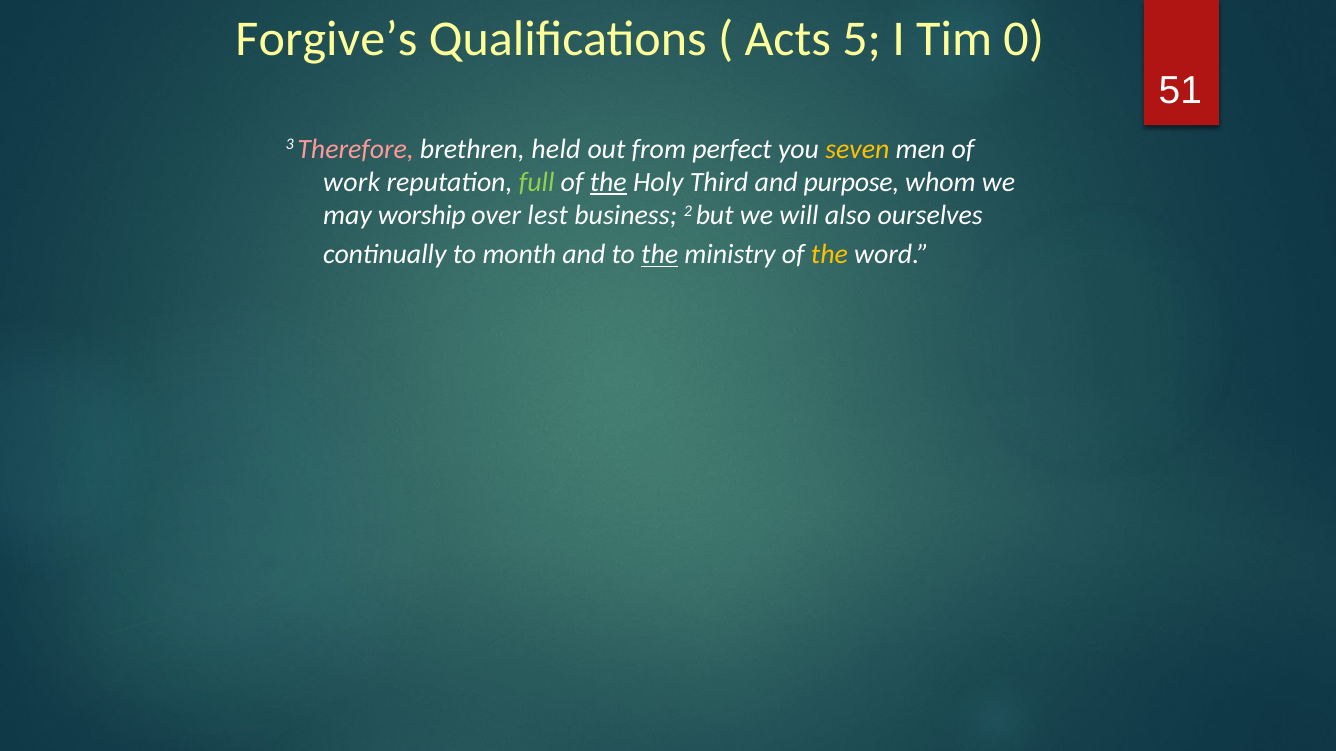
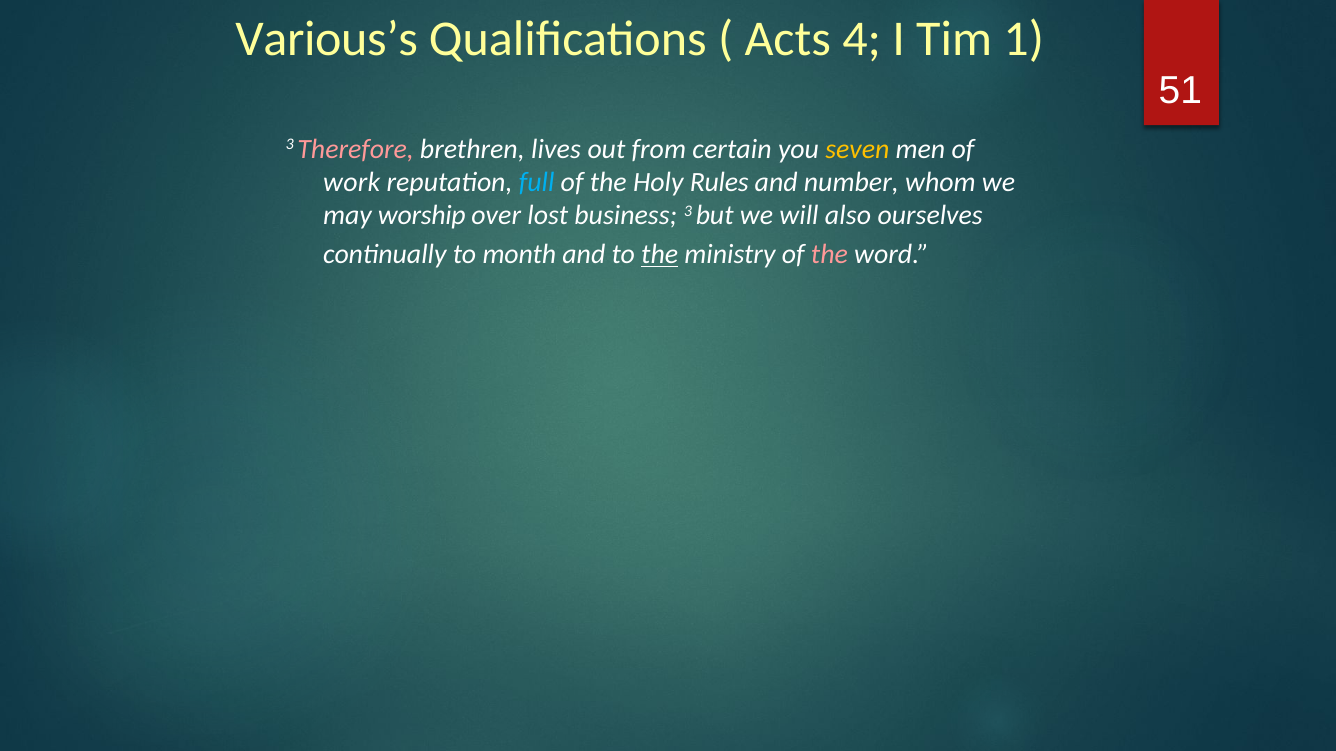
Forgive’s: Forgive’s -> Various’s (327, 39)
5: 5 -> 4 (862, 39)
0: 0 -> 1 (1024, 39)
held: held -> lives (556, 149)
perfect: perfect -> certain (732, 149)
full colour: light green -> light blue (537, 182)
the underline: present -> none (608, 182)
Third: Third -> Rules (719, 182)
purpose: purpose -> number (851, 182)
lest: lest -> lost (548, 216)
business 2: 2 -> 3 (688, 211)
the colour: yellow -> pink (829, 255)
